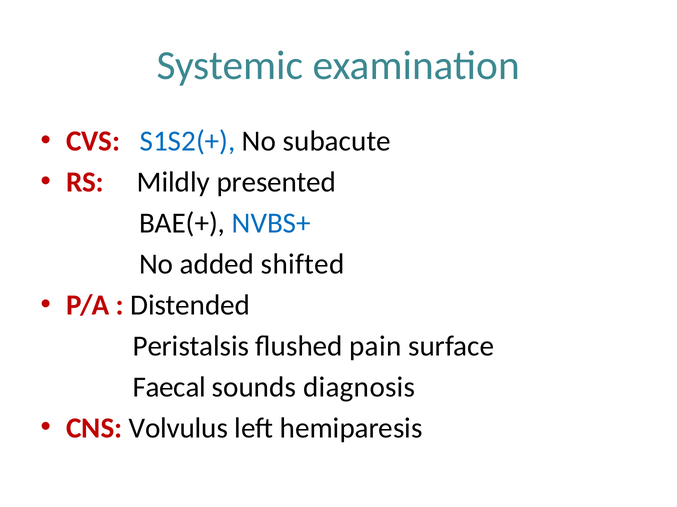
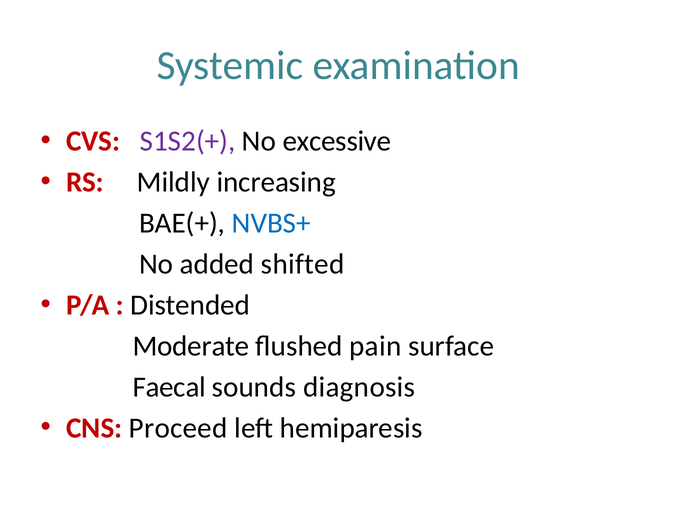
S1S2(+ colour: blue -> purple (188, 141)
subacute: subacute -> excessive (337, 141)
presented: presented -> increasing (276, 182)
Peristalsis: Peristalsis -> Moderate (191, 346)
Volvulus: Volvulus -> Proceed (178, 429)
